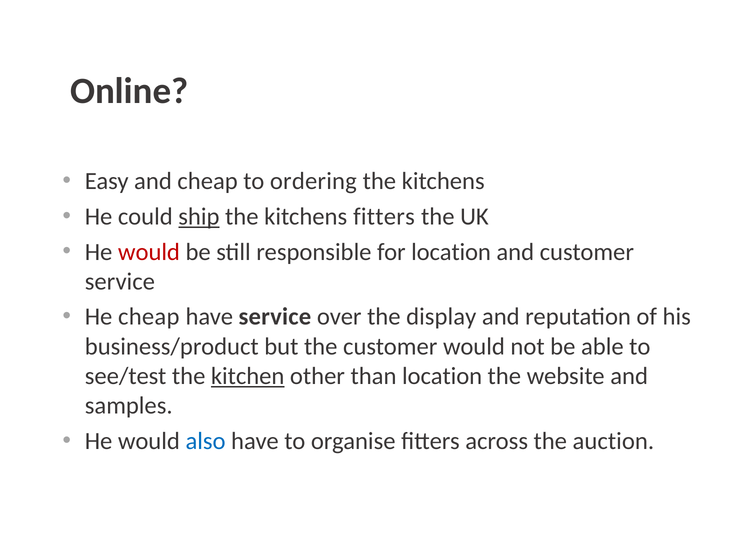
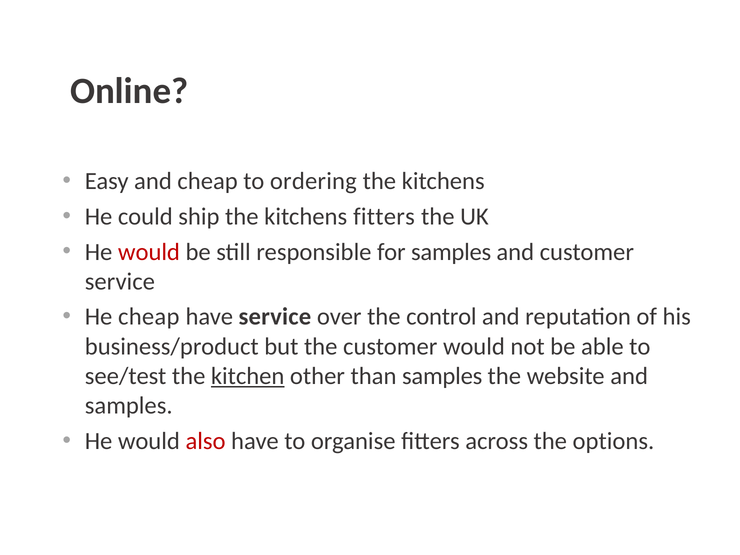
ship underline: present -> none (199, 217)
for location: location -> samples (451, 252)
display: display -> control (441, 317)
than location: location -> samples (442, 376)
also colour: blue -> red (206, 441)
auction: auction -> options (613, 441)
